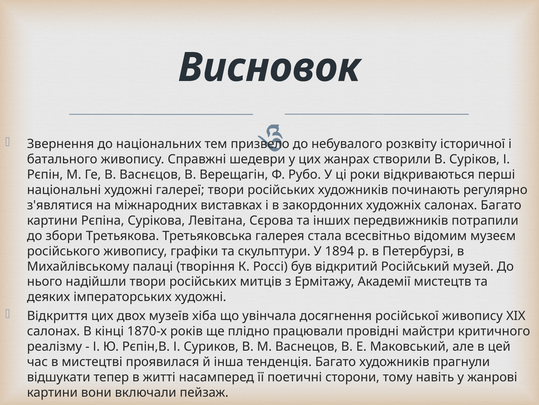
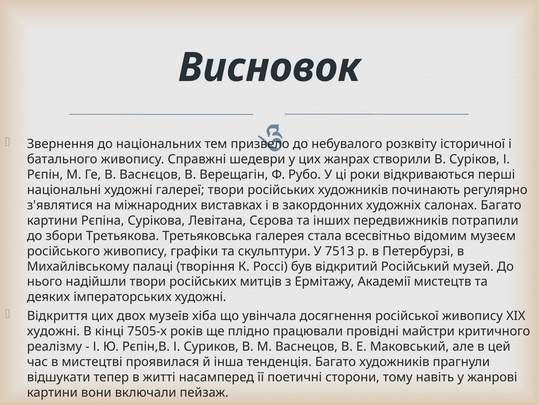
1894: 1894 -> 7513 (339, 251)
салонах: салонах -> художні (53, 331)
1870-х: 1870-х -> 7505-х (147, 331)
